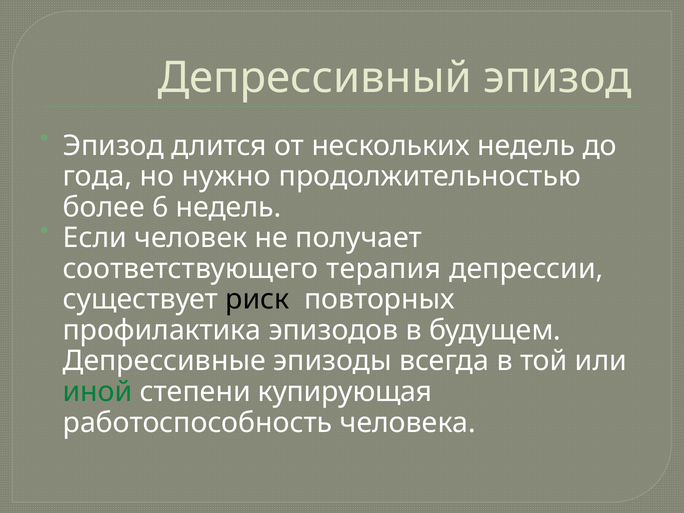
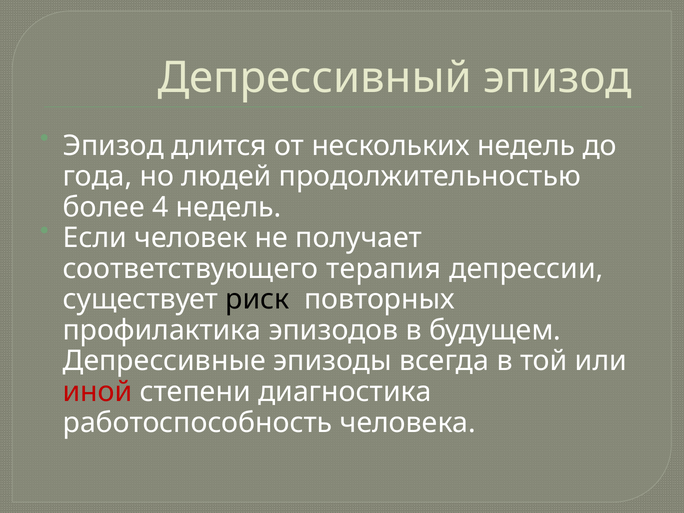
нужно: нужно -> людей (226, 176)
6: 6 -> 4 (160, 207)
иной colour: green -> red (98, 392)
купирующая: купирующая -> диагностика (345, 392)
